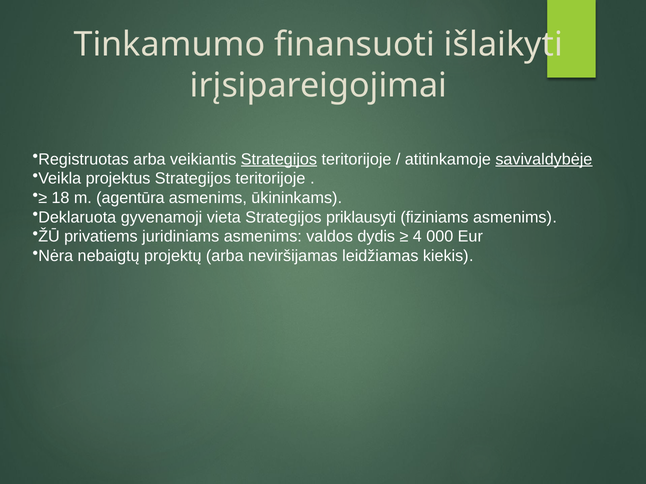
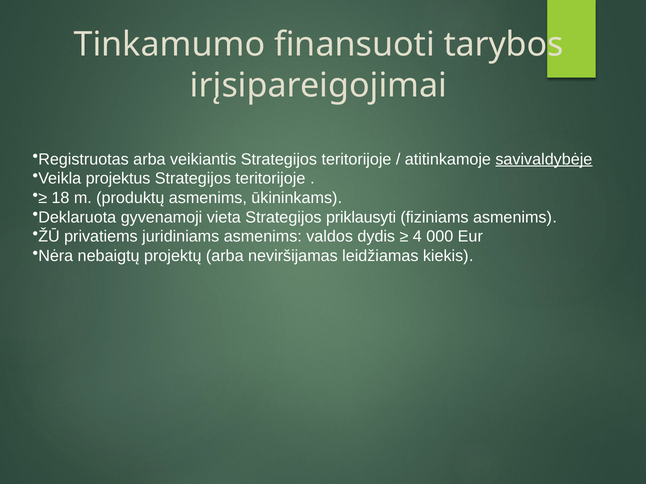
išlaikyti: išlaikyti -> tarybos (504, 44)
Strategijos underline: present -> none (279, 159)
agentūra: agentūra -> produktų (130, 198)
